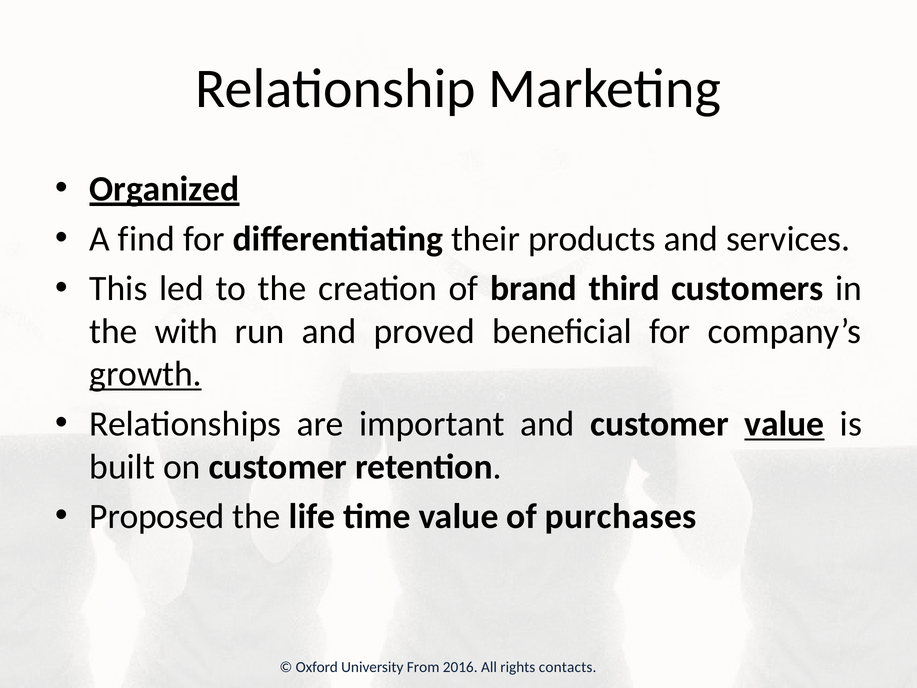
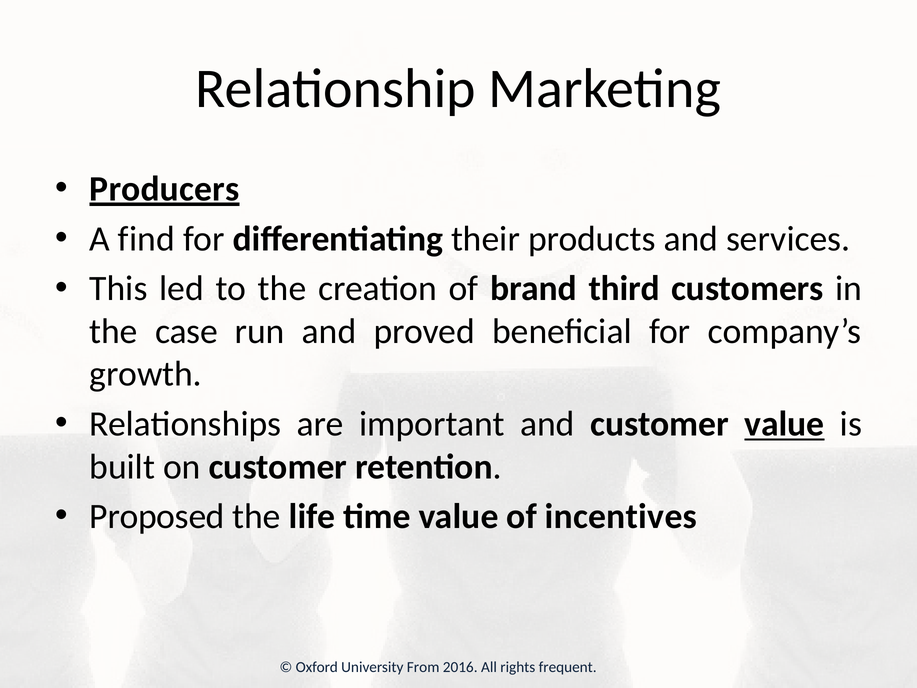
Organized: Organized -> Producers (164, 189)
with: with -> case (186, 331)
growth underline: present -> none (146, 374)
purchases: purchases -> incentives (621, 516)
contacts: contacts -> frequent (568, 667)
